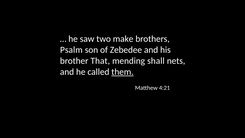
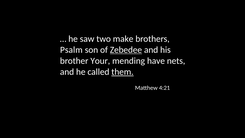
Zebedee underline: none -> present (126, 50)
That: That -> Your (100, 61)
shall: shall -> have (156, 61)
